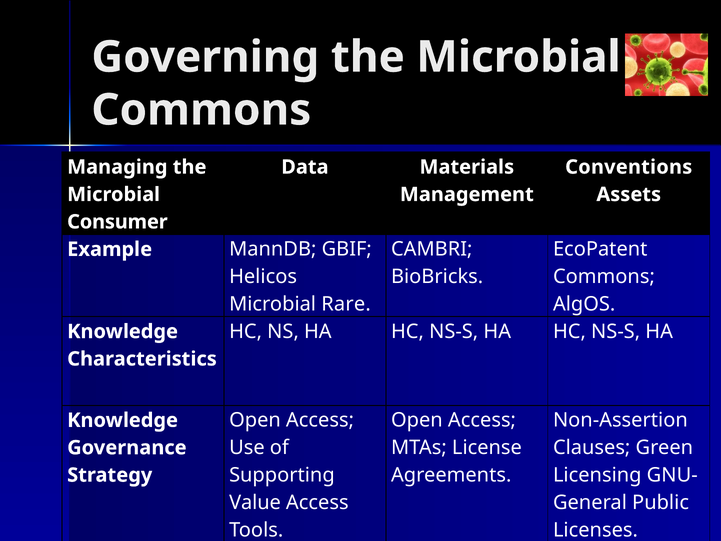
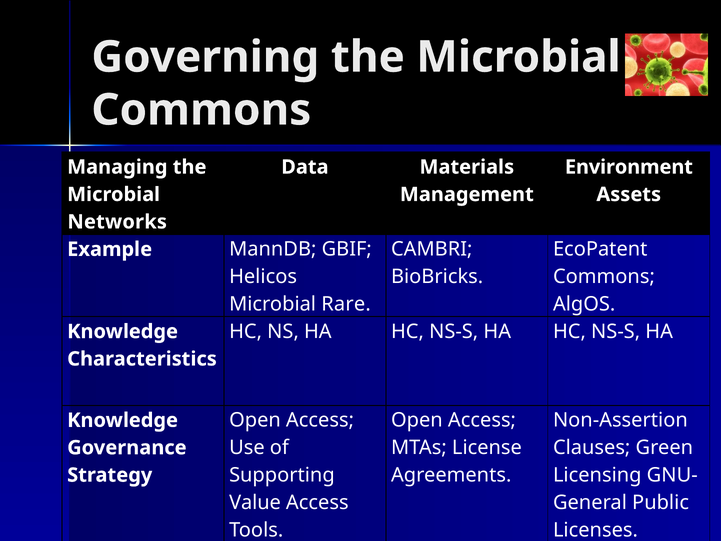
Conventions: Conventions -> Environment (629, 167)
Consumer: Consumer -> Networks (117, 222)
